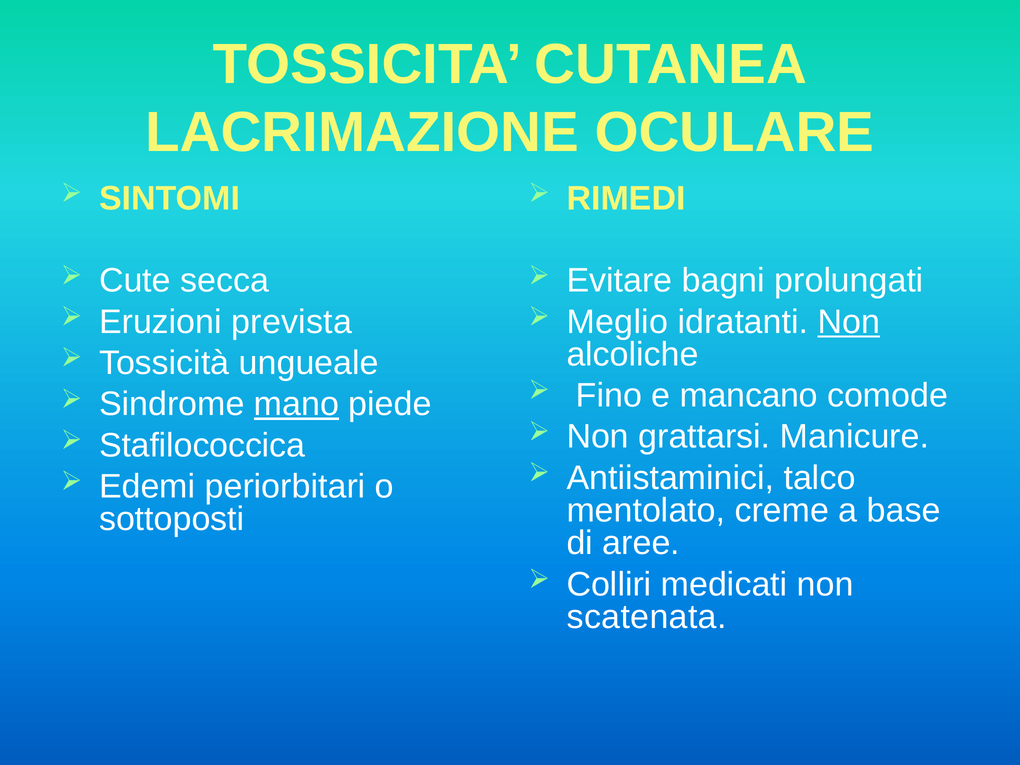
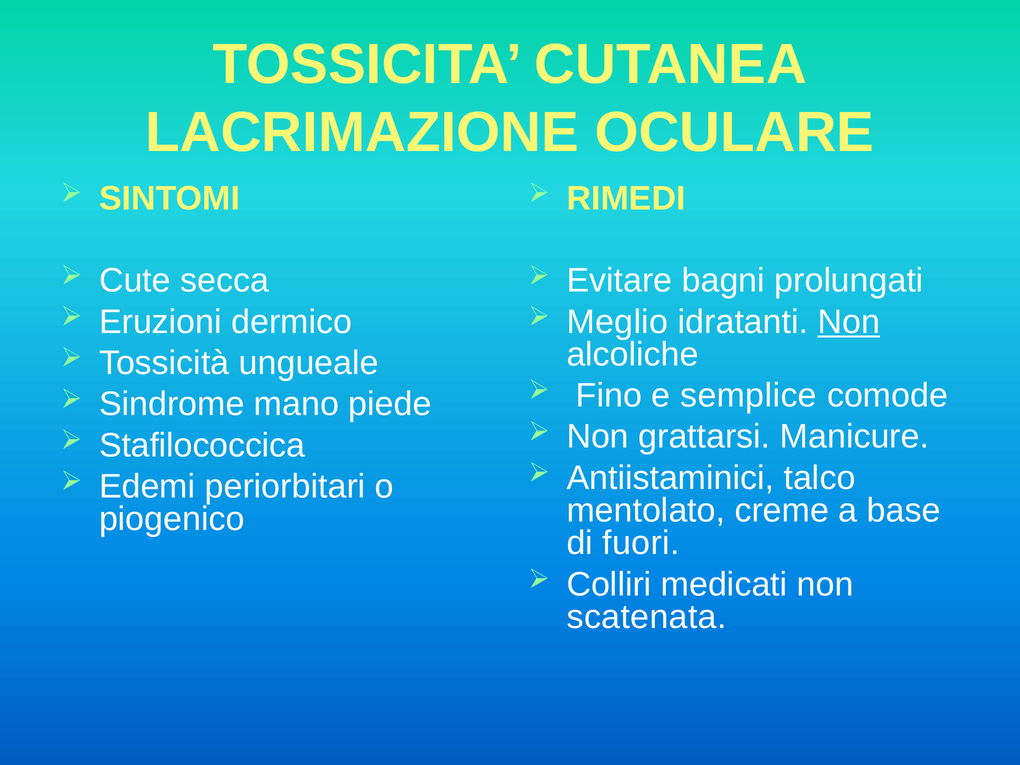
prevista: prevista -> dermico (292, 322)
mancano: mancano -> semplice (749, 396)
mano underline: present -> none (296, 404)
sottoposti: sottoposti -> piogenico (172, 519)
aree: aree -> fuori (641, 543)
